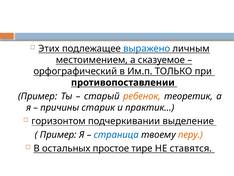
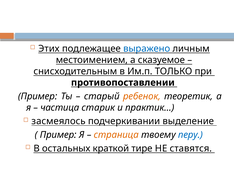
орфографический: орфографический -> снисходительным (75, 71)
причины: причины -> частица (60, 107)
горизонтом: горизонтом -> засмеялось (59, 121)
страница colour: blue -> orange (116, 134)
перу colour: orange -> blue (190, 134)
простое: простое -> краткой (111, 148)
